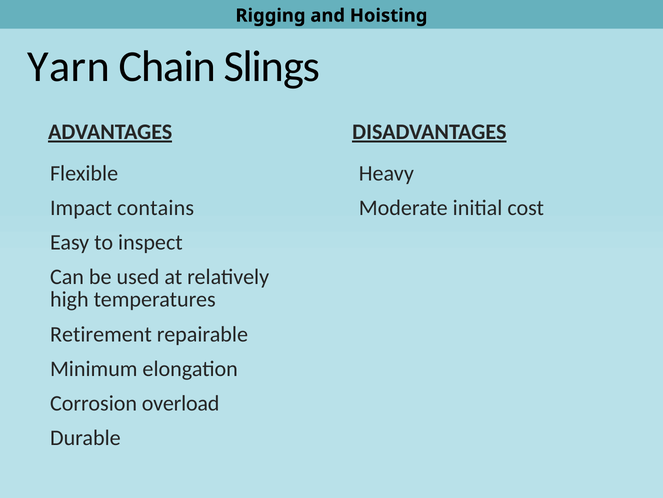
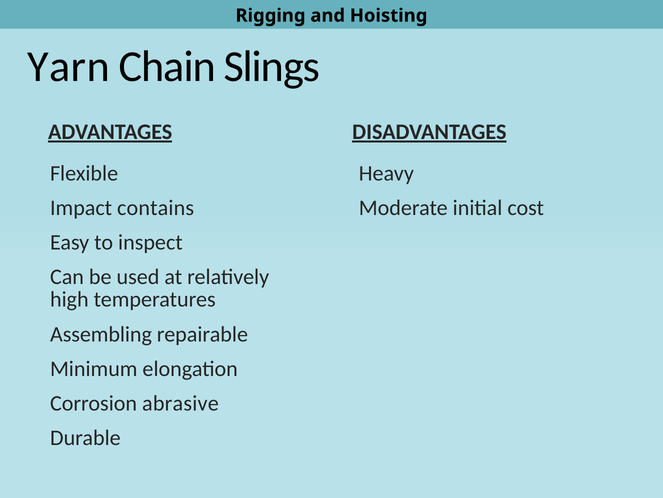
Retirement: Retirement -> Assembling (101, 334)
overload: overload -> abrasive (180, 403)
